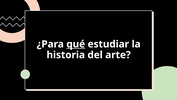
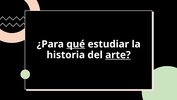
arte underline: none -> present (118, 55)
